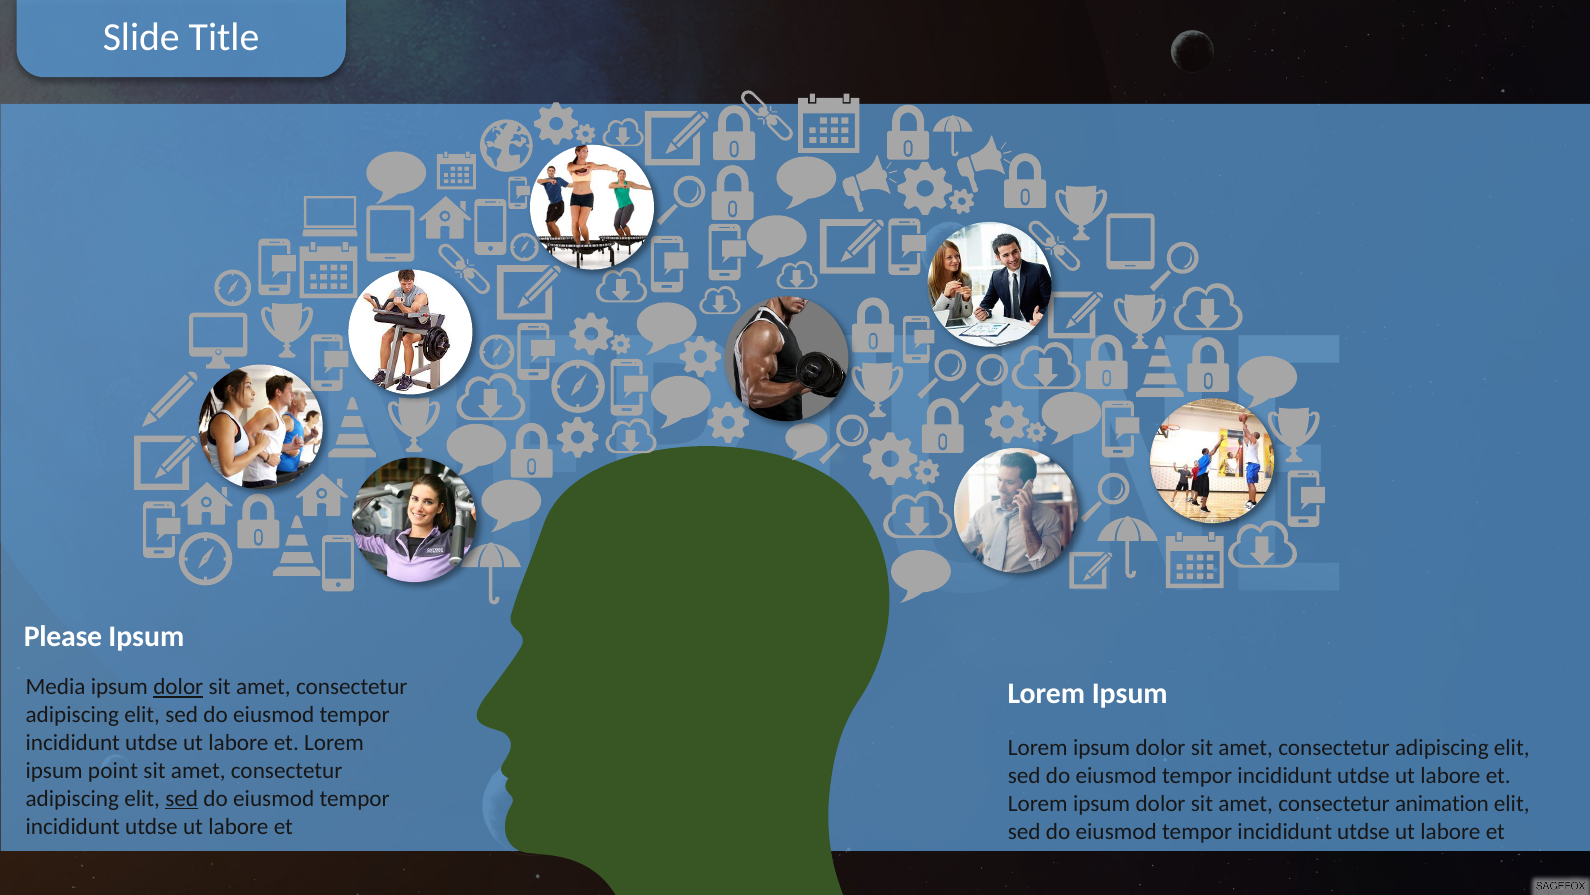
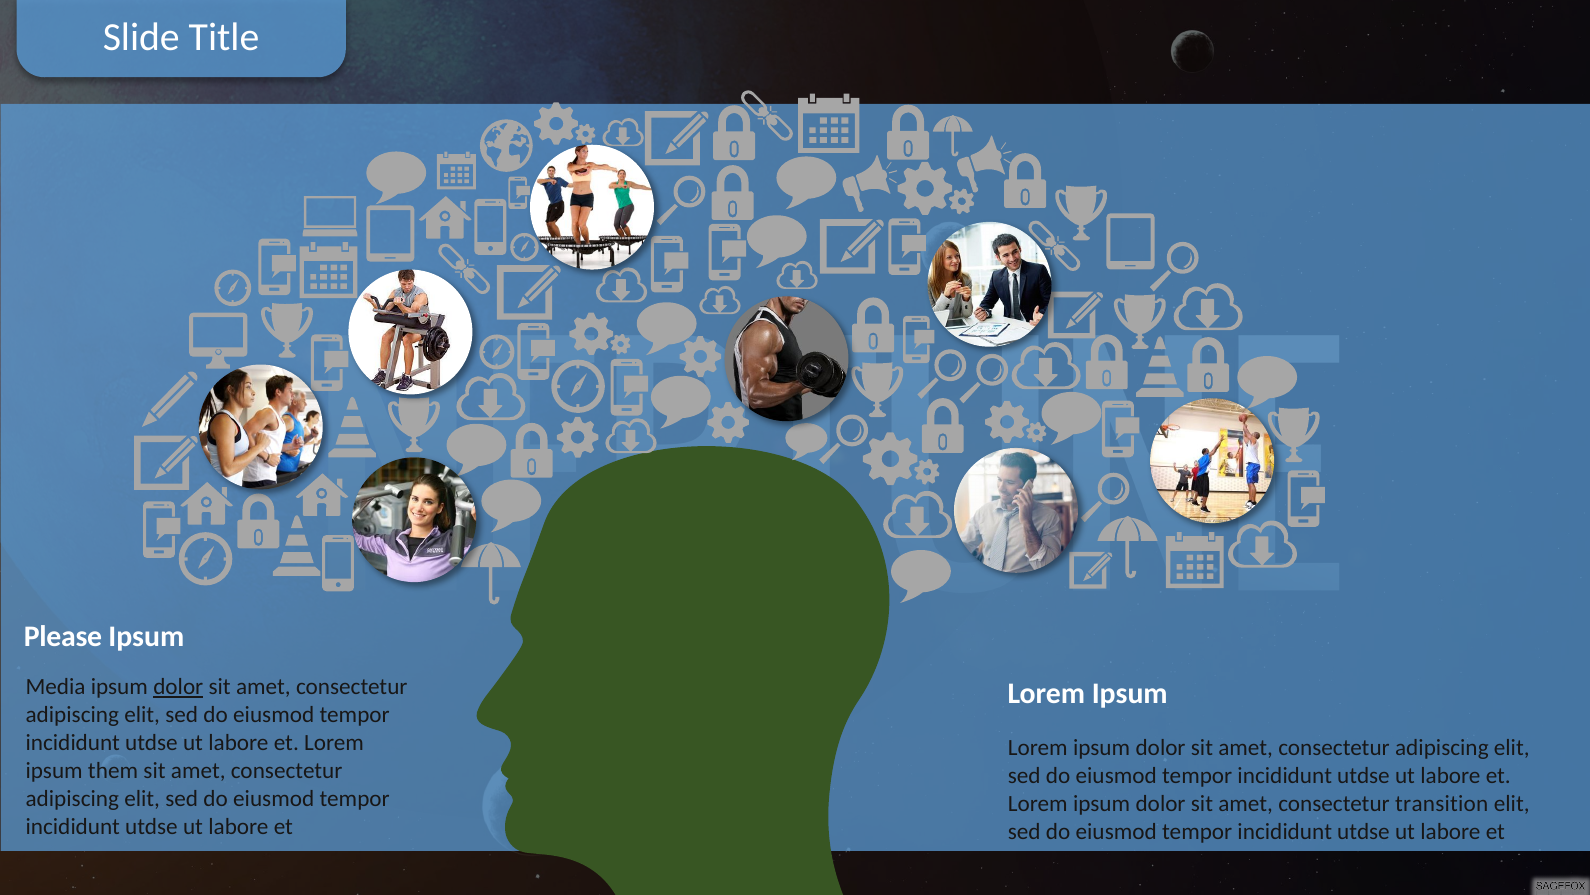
point: point -> them (113, 770)
sed underline: present -> none (182, 798)
animation: animation -> transition (1442, 803)
